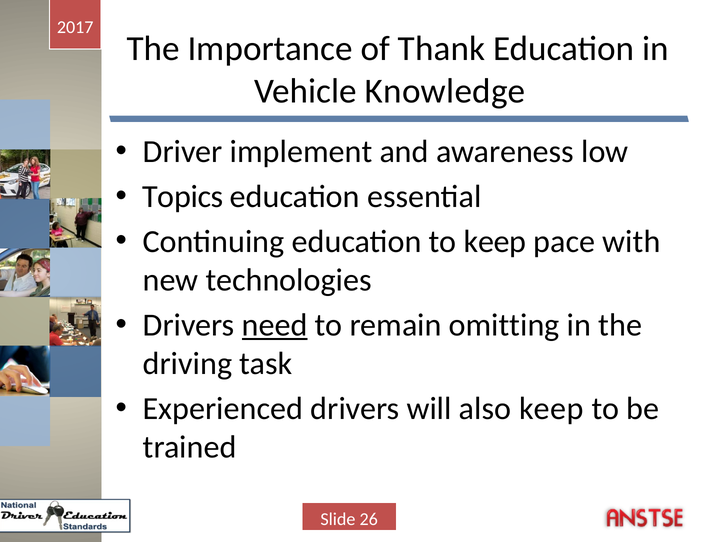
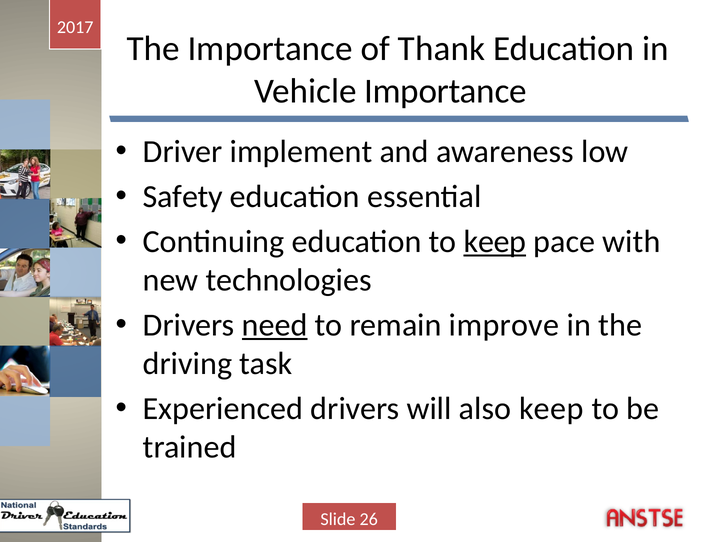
Vehicle Knowledge: Knowledge -> Importance (445, 91)
Topics: Topics -> Safety (183, 197)
keep underline: none -> present (495, 242)
omitting: omitting -> improve (504, 325)
